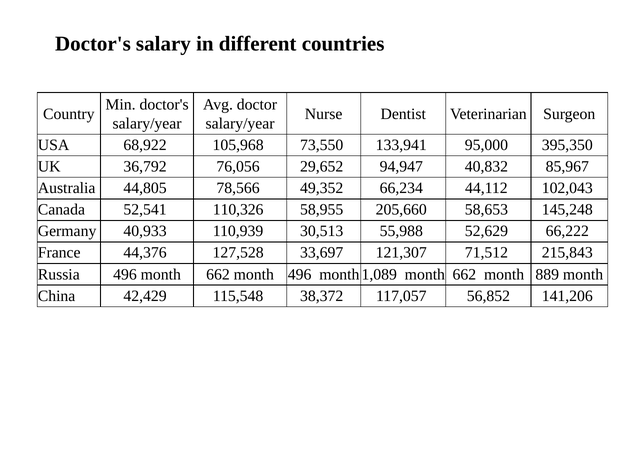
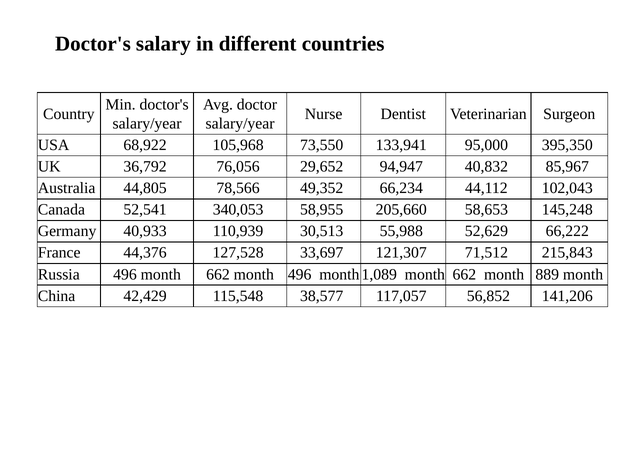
110,326: 110,326 -> 340,053 (238, 209)
38,372: 38,372 -> 38,577 (322, 296)
